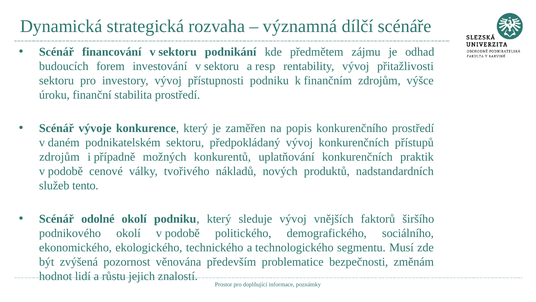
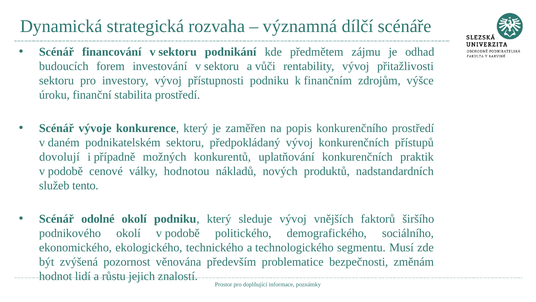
resp: resp -> vůči (265, 66)
zdrojům: zdrojům -> dovolují (59, 157)
tvořivého: tvořivého -> hodnotou (187, 171)
